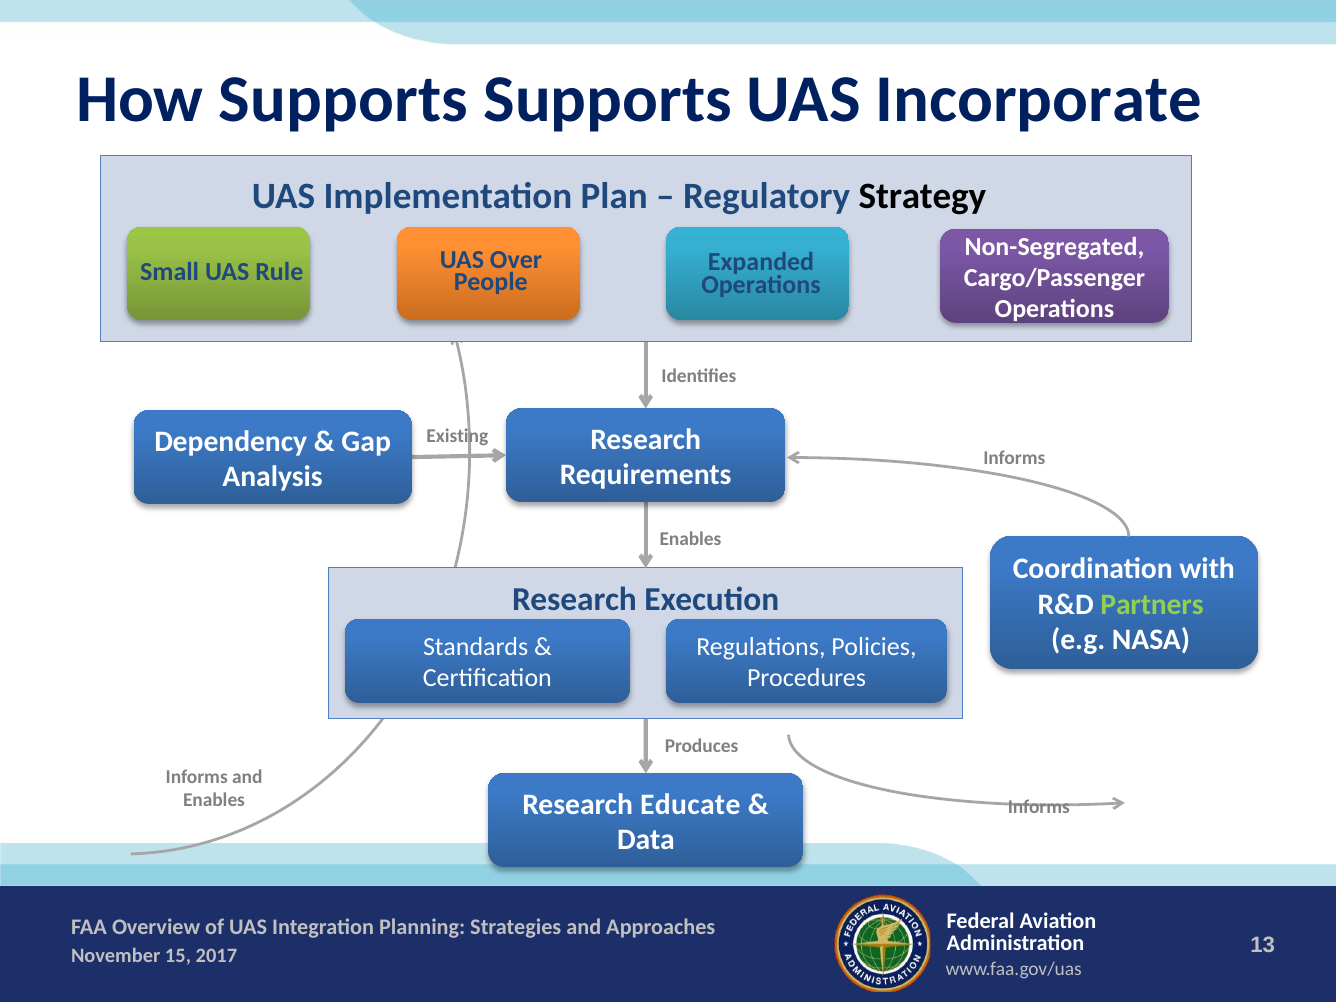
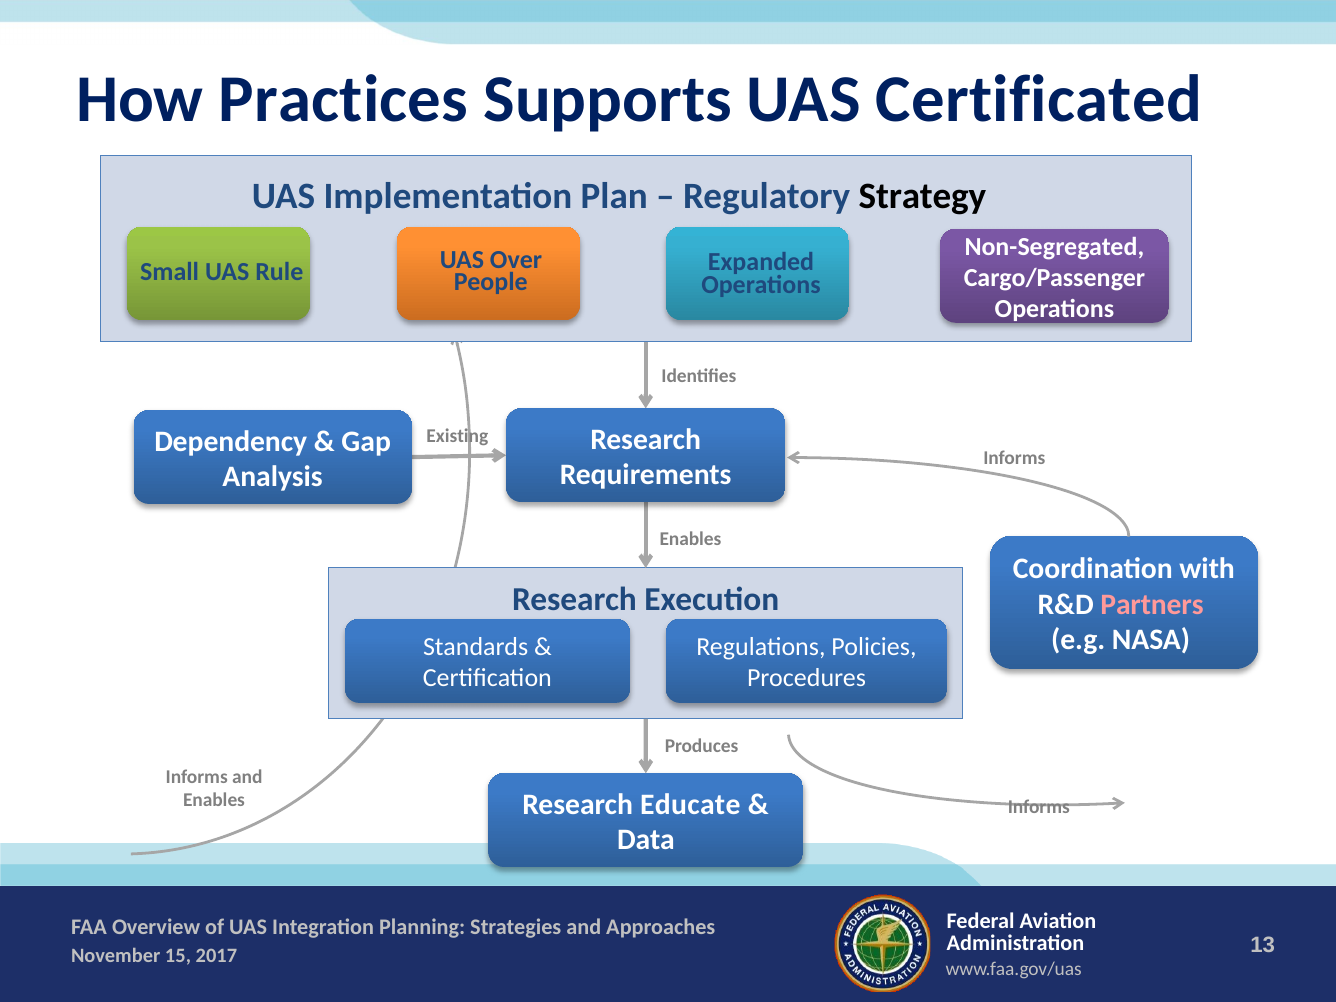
How Supports: Supports -> Practices (343, 100)
Incorporate: Incorporate -> Certificated (1039, 100)
Partners colour: light green -> pink (1152, 604)
